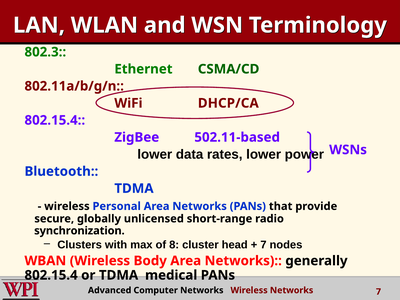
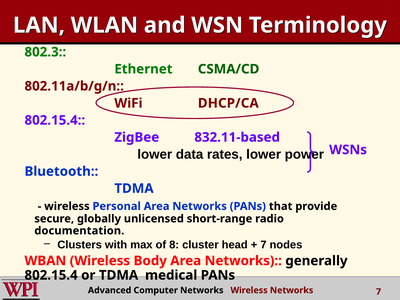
502.11-based: 502.11-based -> 832.11-based (237, 137)
synchronization: synchronization -> documentation (79, 231)
